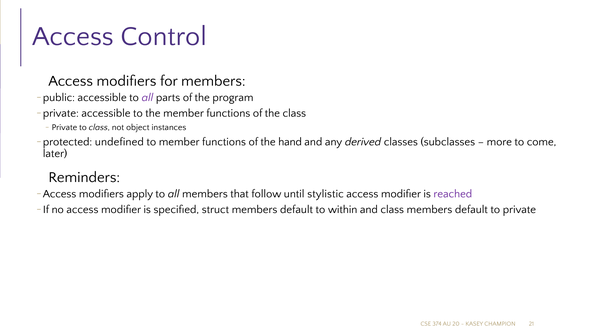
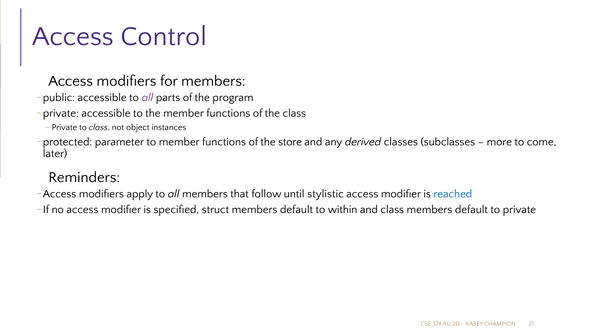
undefined: undefined -> parameter (119, 142)
hand: hand -> store (290, 142)
reached colour: purple -> blue (453, 194)
